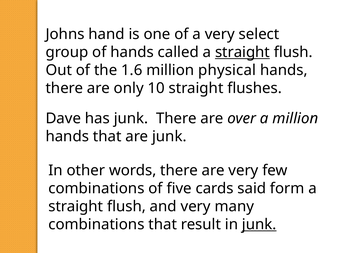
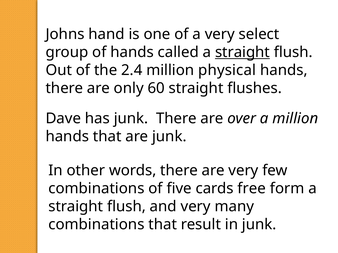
1.6: 1.6 -> 2.4 (132, 70)
10: 10 -> 60 (156, 88)
said: said -> free (252, 189)
junk underline: present -> none (259, 225)
